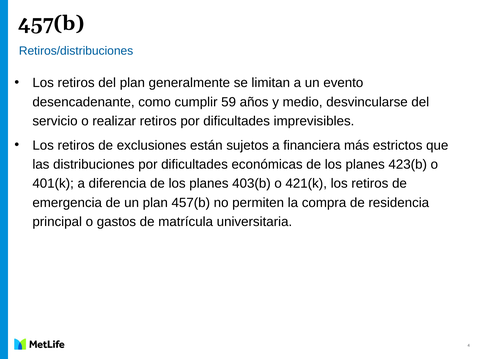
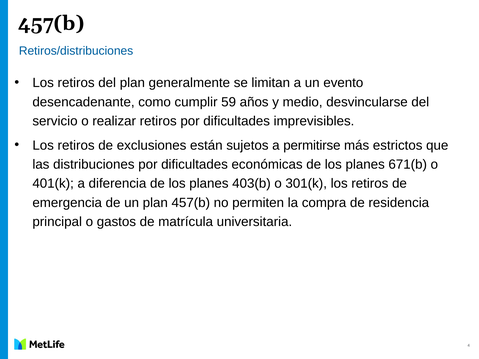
financiera: financiera -> permitirse (312, 145)
423(b: 423(b -> 671(b (408, 165)
421(k: 421(k -> 301(k (306, 184)
